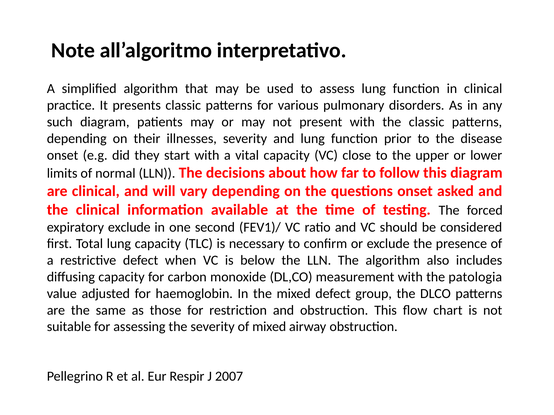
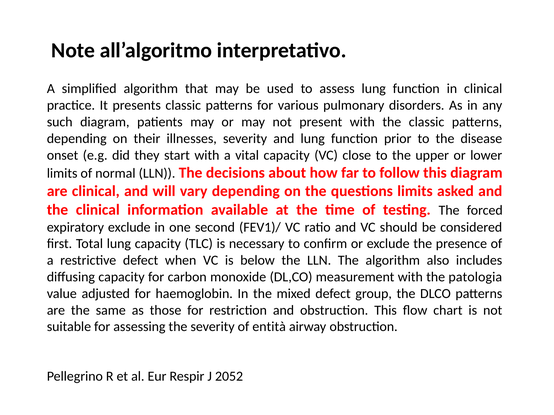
questions onset: onset -> limits (415, 191)
of mixed: mixed -> entità (269, 327)
2007: 2007 -> 2052 (229, 377)
